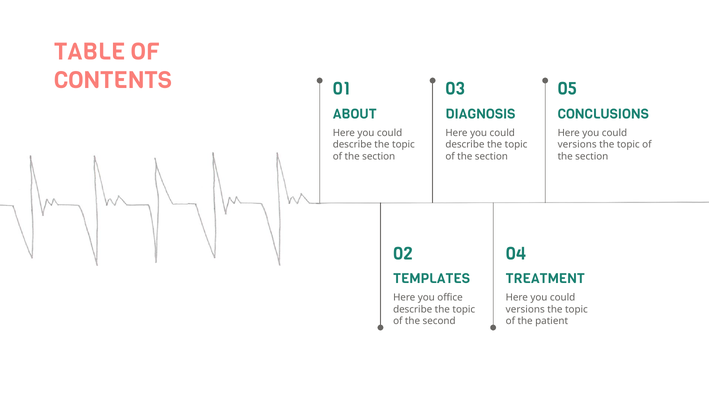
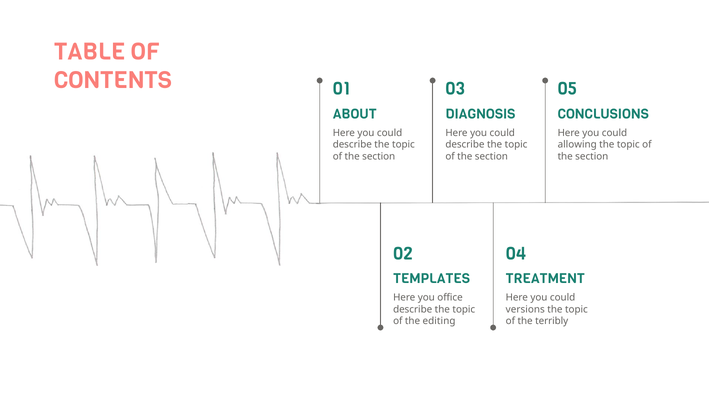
versions: versions -> allowing (577, 145)
second: second -> editing (439, 321)
patient: patient -> terribly (552, 321)
